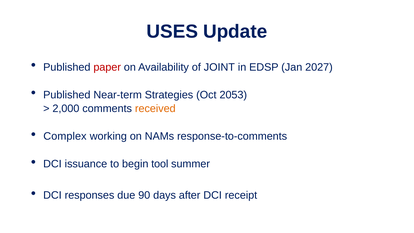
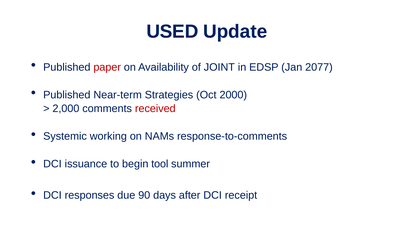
USES: USES -> USED (172, 32)
2027: 2027 -> 2077 (319, 67)
2053: 2053 -> 2000 (233, 95)
received colour: orange -> red (155, 109)
Complex: Complex -> Systemic (65, 136)
